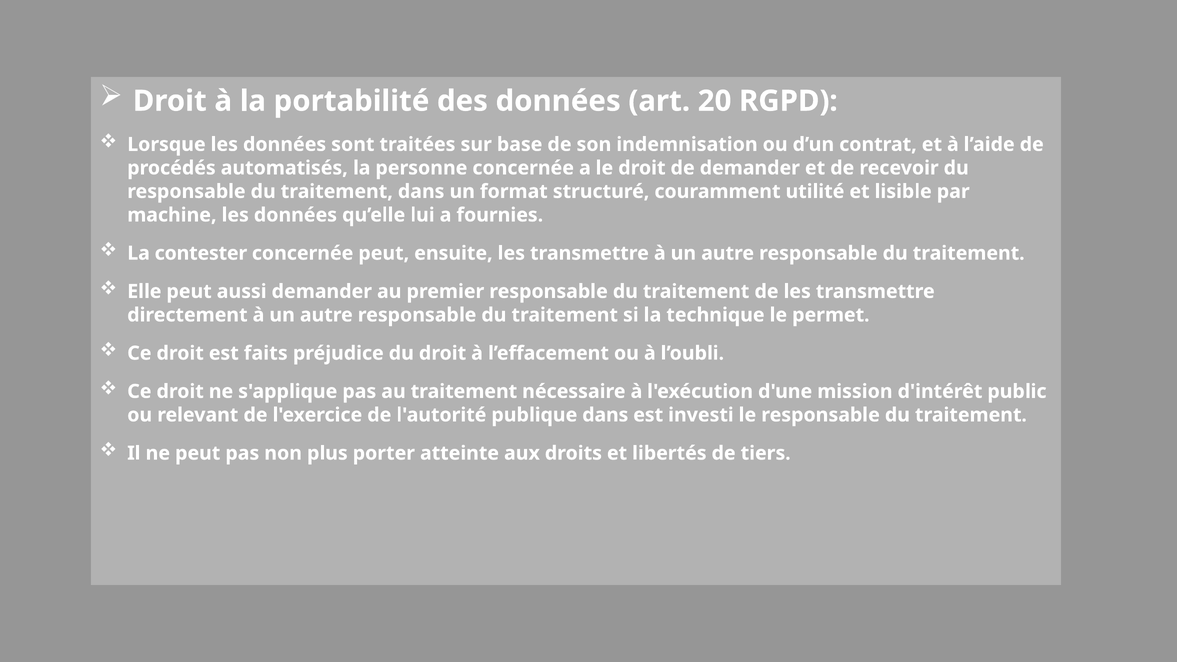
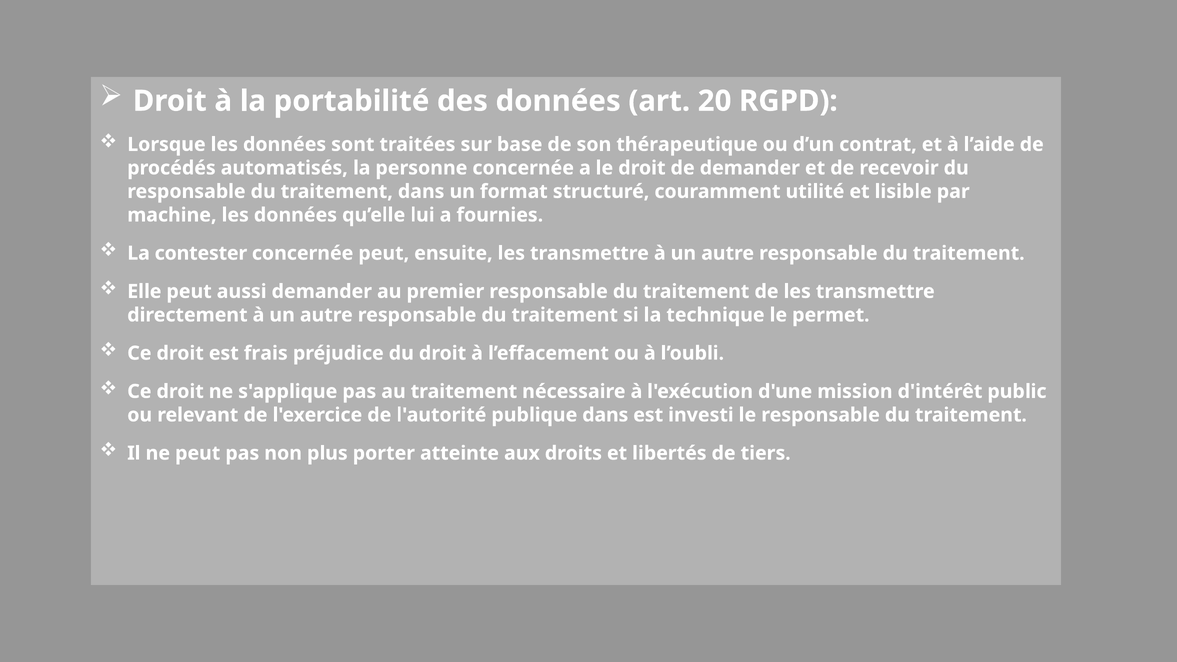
indemnisation: indemnisation -> thérapeutique (687, 144)
faits: faits -> frais (266, 353)
